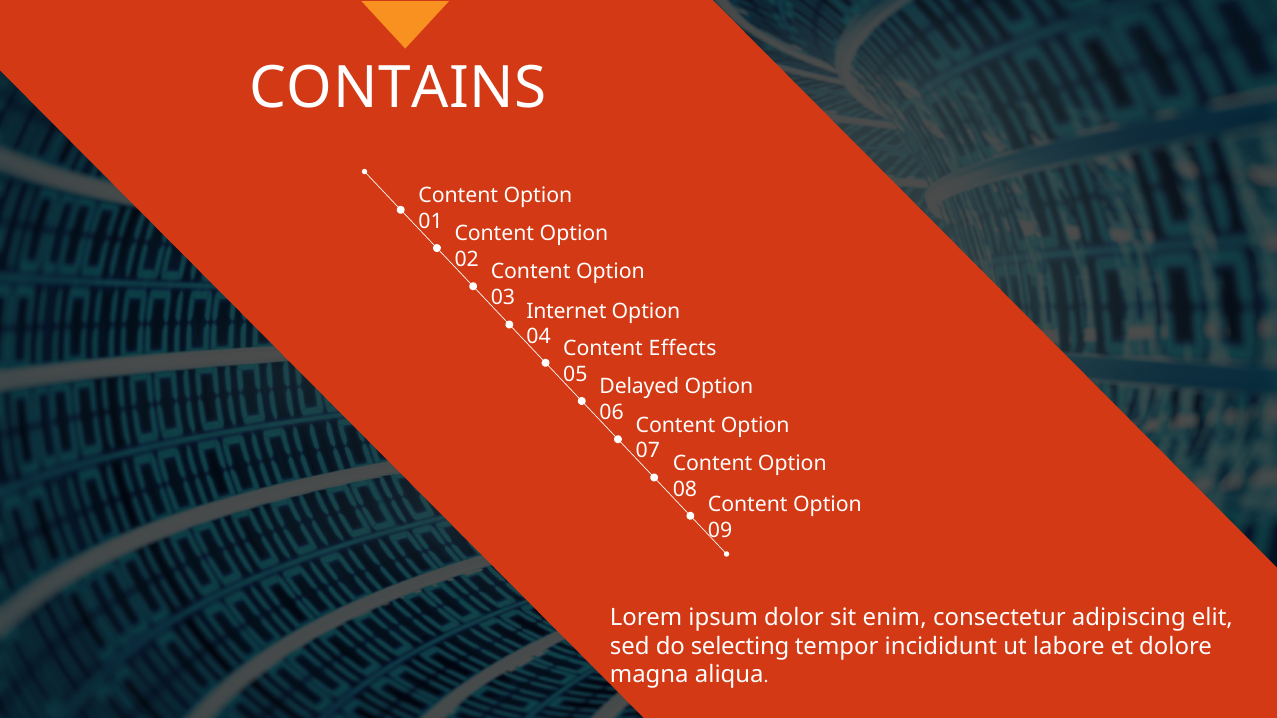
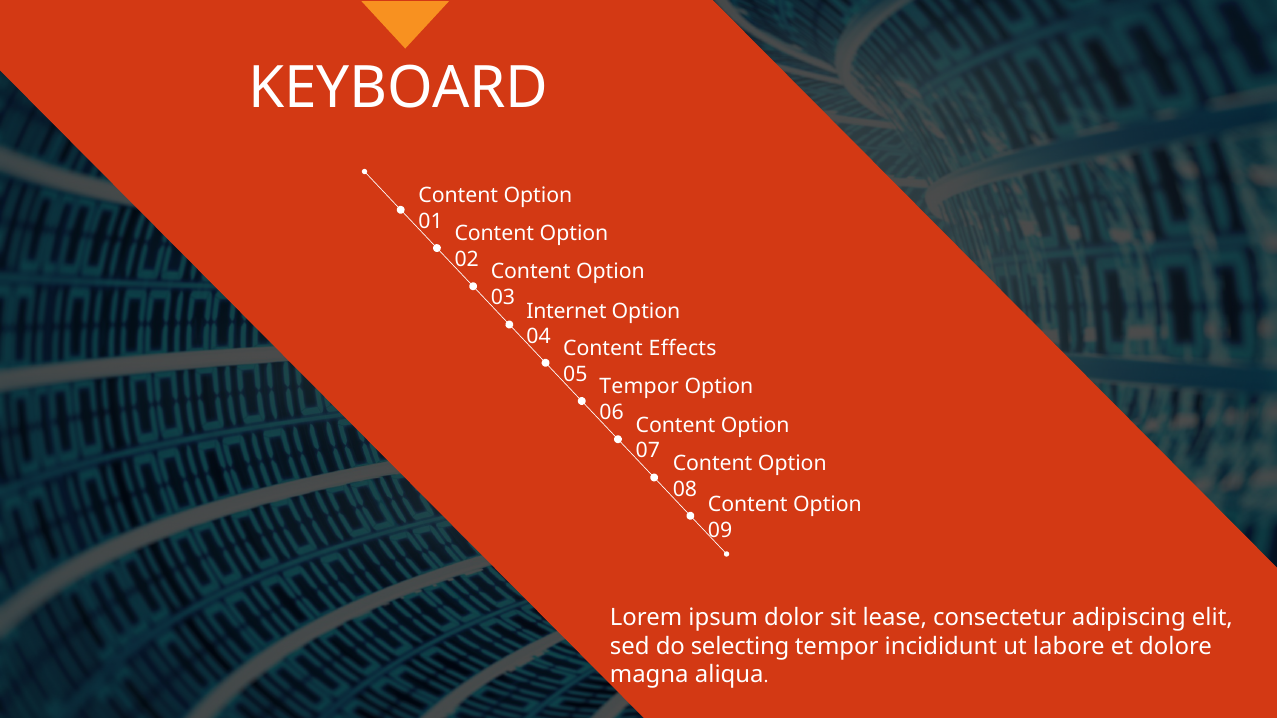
CONTAINS: CONTAINS -> KEYBOARD (398, 88)
Delayed: Delayed -> Tempor (639, 387)
enim: enim -> lease (895, 618)
